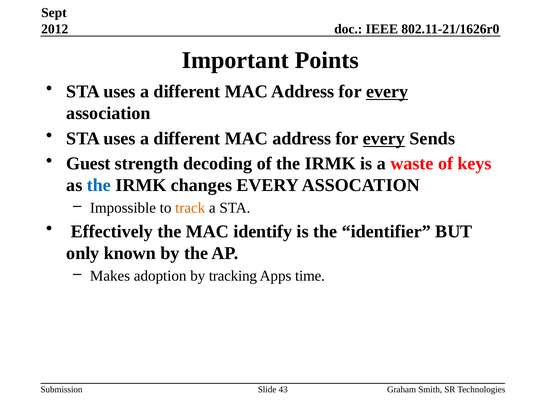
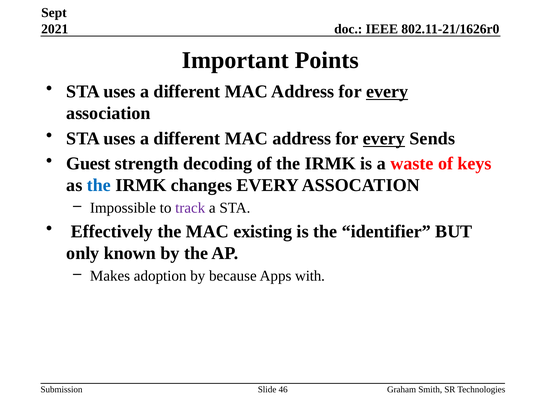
2012: 2012 -> 2021 (55, 29)
track colour: orange -> purple (190, 208)
identify: identify -> existing (263, 231)
tracking: tracking -> because (233, 276)
time: time -> with (310, 276)
43: 43 -> 46 (283, 389)
